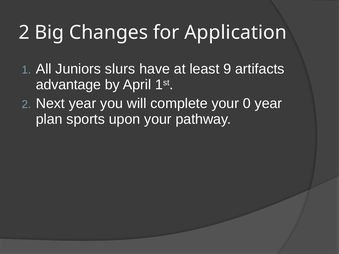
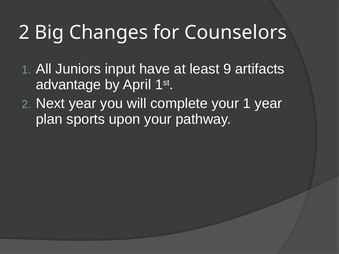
Application: Application -> Counselors (236, 32)
slurs: slurs -> input (120, 69)
your 0: 0 -> 1 (247, 103)
